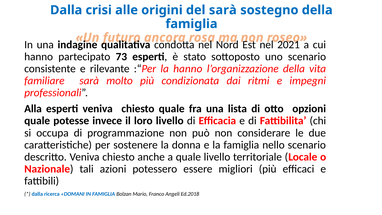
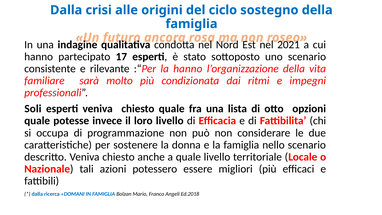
del sarà: sarà -> ciclo (223, 10)
73: 73 -> 17 (121, 57)
Alla: Alla -> Soli (33, 109)
